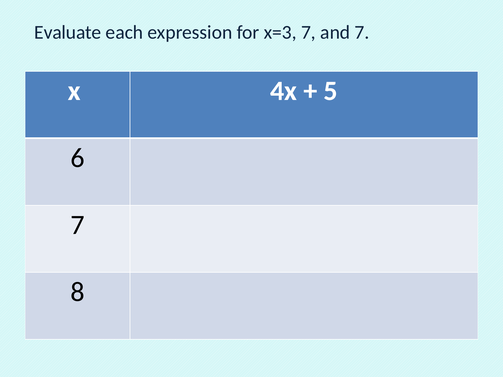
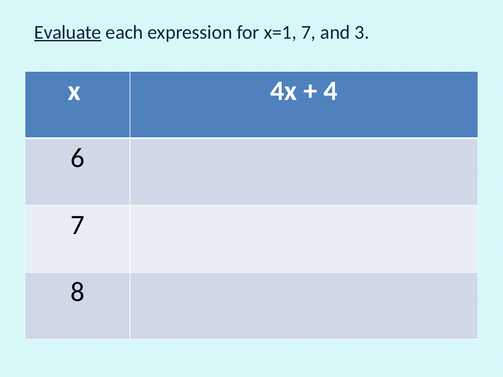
Evaluate underline: none -> present (68, 32)
x=3: x=3 -> x=1 (280, 32)
and 7: 7 -> 3 (362, 32)
5: 5 -> 4 (331, 91)
